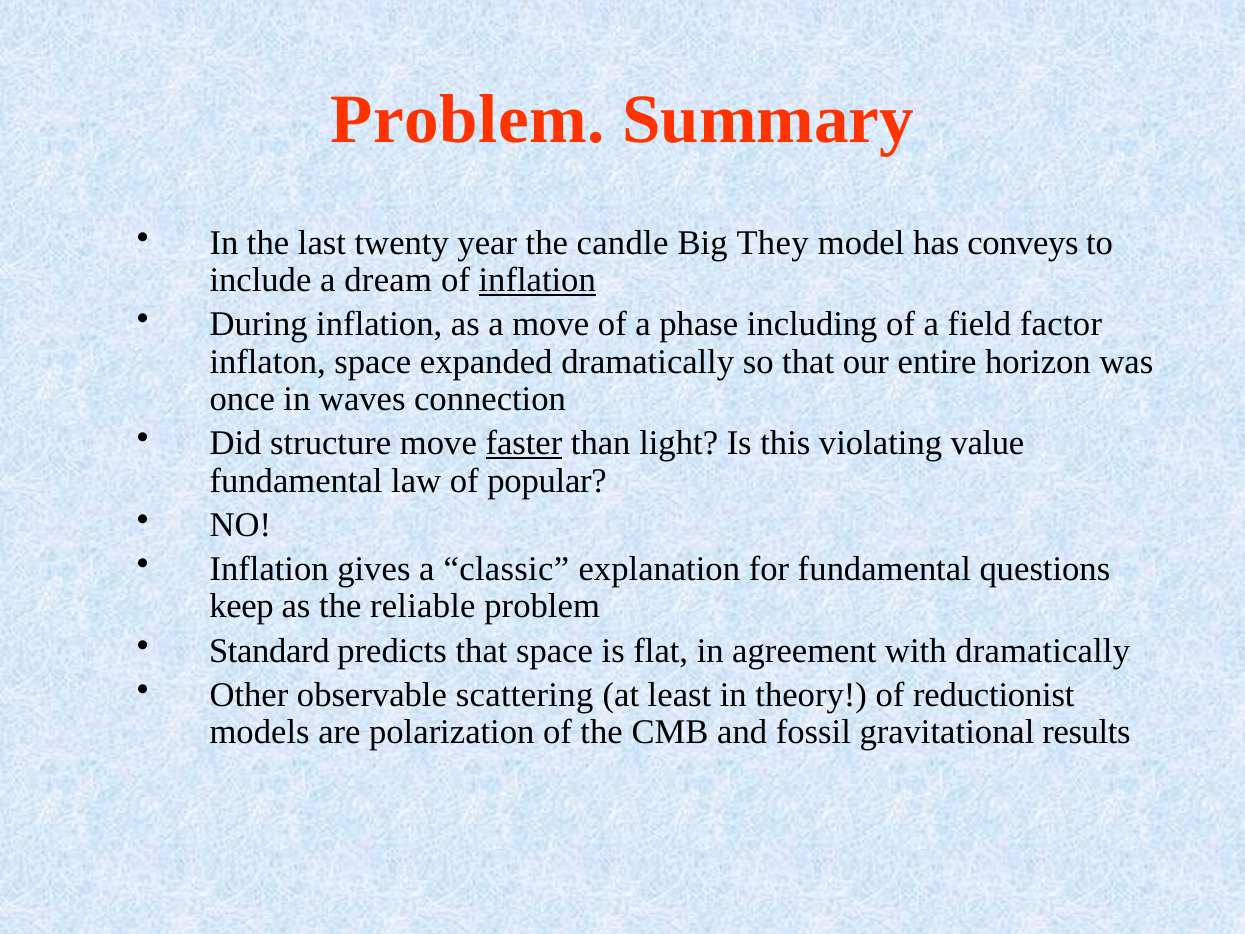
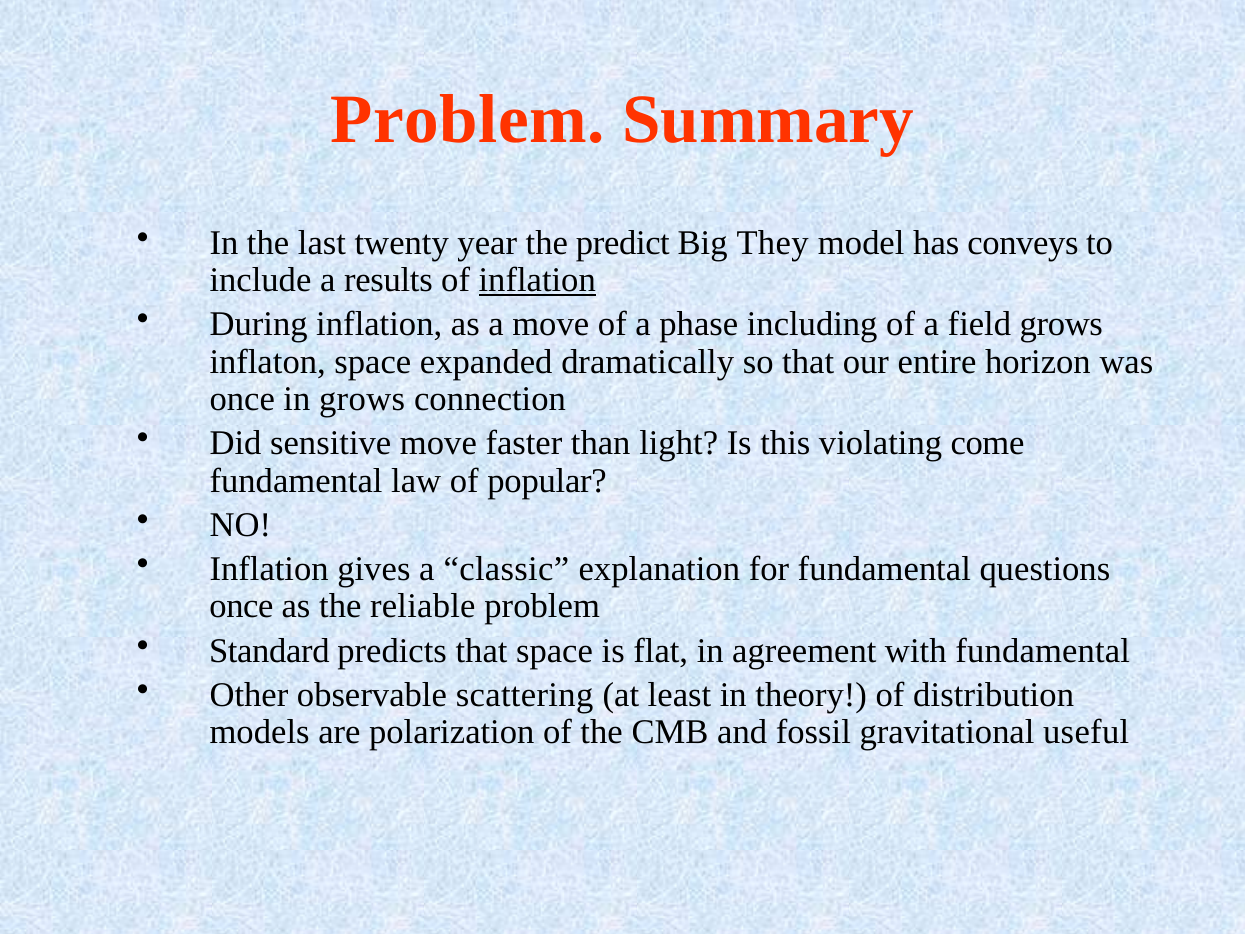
candle: candle -> predict (623, 243)
dream: dream -> results (388, 280)
field factor: factor -> grows (1061, 324)
in waves: waves -> grows (362, 399)
structure: structure -> sensitive (331, 443)
faster underline: present -> none (524, 443)
value: value -> come (987, 443)
keep: keep -> once (241, 606)
with dramatically: dramatically -> fundamental (1043, 651)
reductionist: reductionist -> distribution (994, 695)
results: results -> useful (1086, 732)
